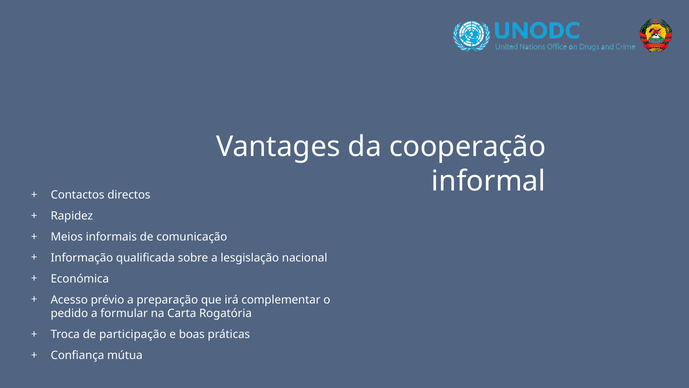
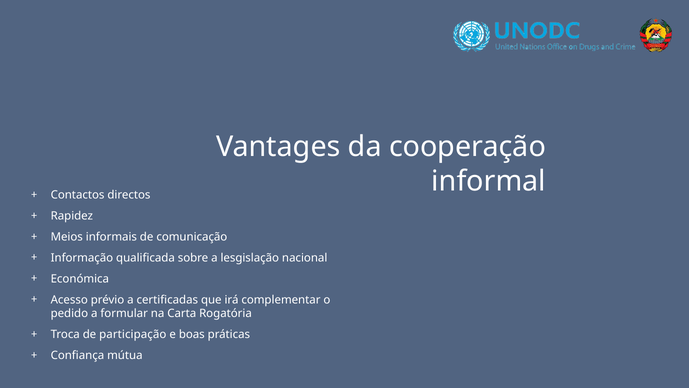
preparação: preparação -> certificadas (167, 299)
